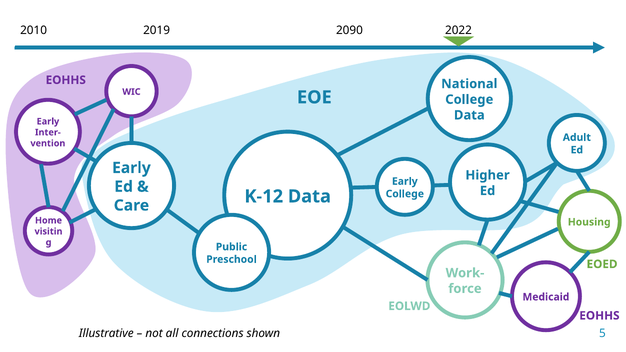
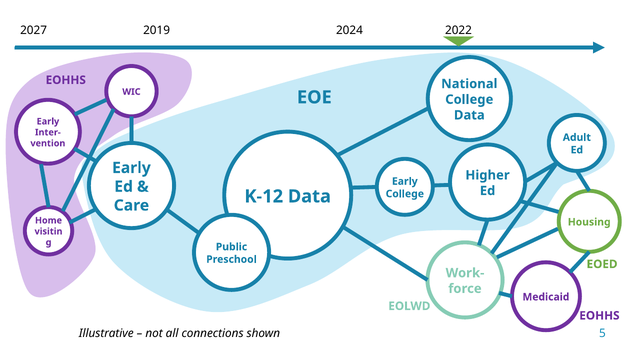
2010: 2010 -> 2027 (34, 30)
2090: 2090 -> 2024 (349, 30)
